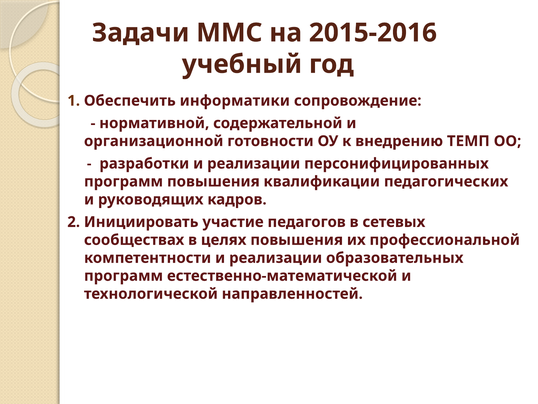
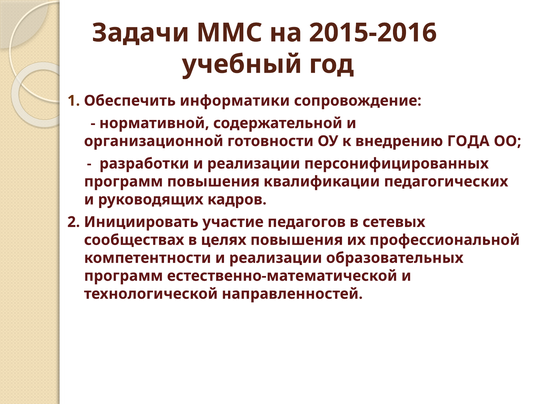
ТЕМП: ТЕМП -> ГОДА (468, 141)
